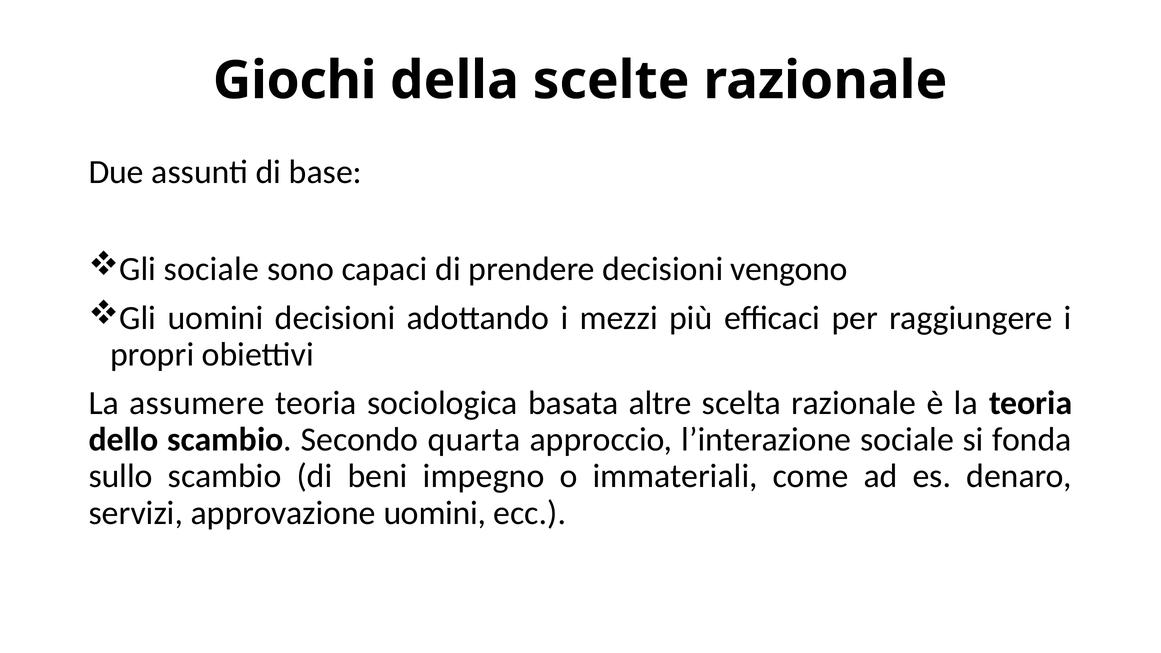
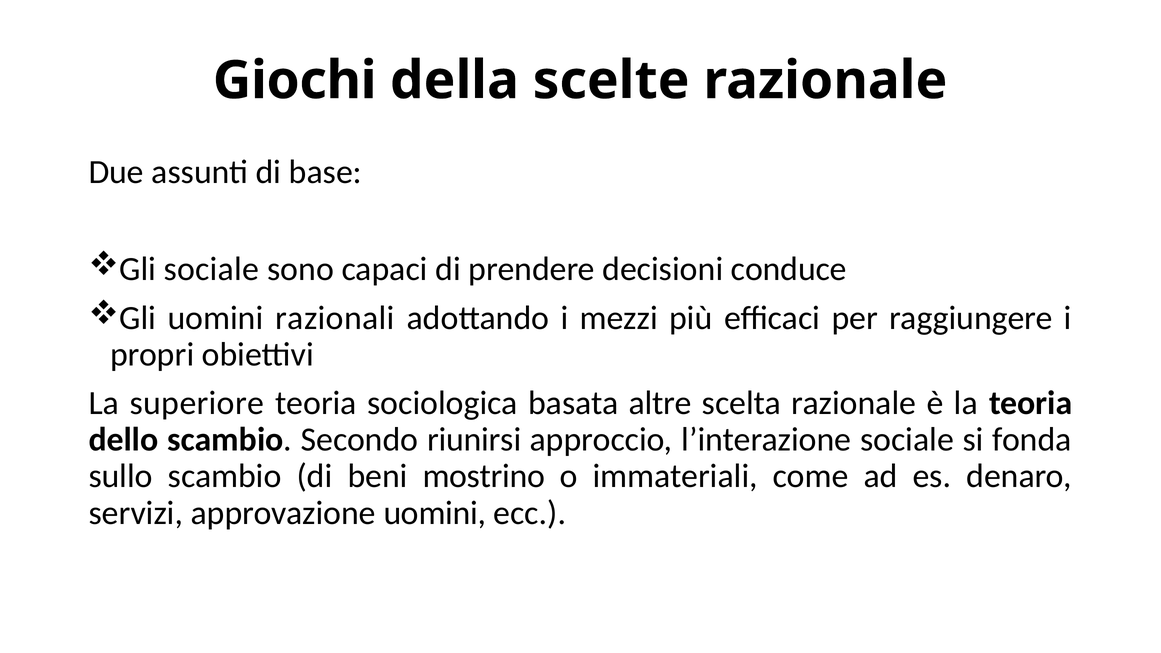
vengono: vengono -> conduce (789, 269)
uomini decisioni: decisioni -> razionali (335, 318)
assumere: assumere -> superiore (197, 403)
quarta: quarta -> riunirsi (474, 440)
impegno: impegno -> mostrino (484, 476)
